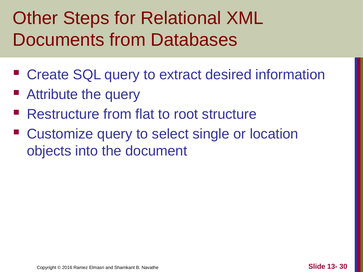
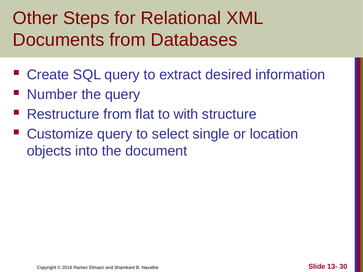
Attribute: Attribute -> Number (52, 95)
root: root -> with (186, 114)
